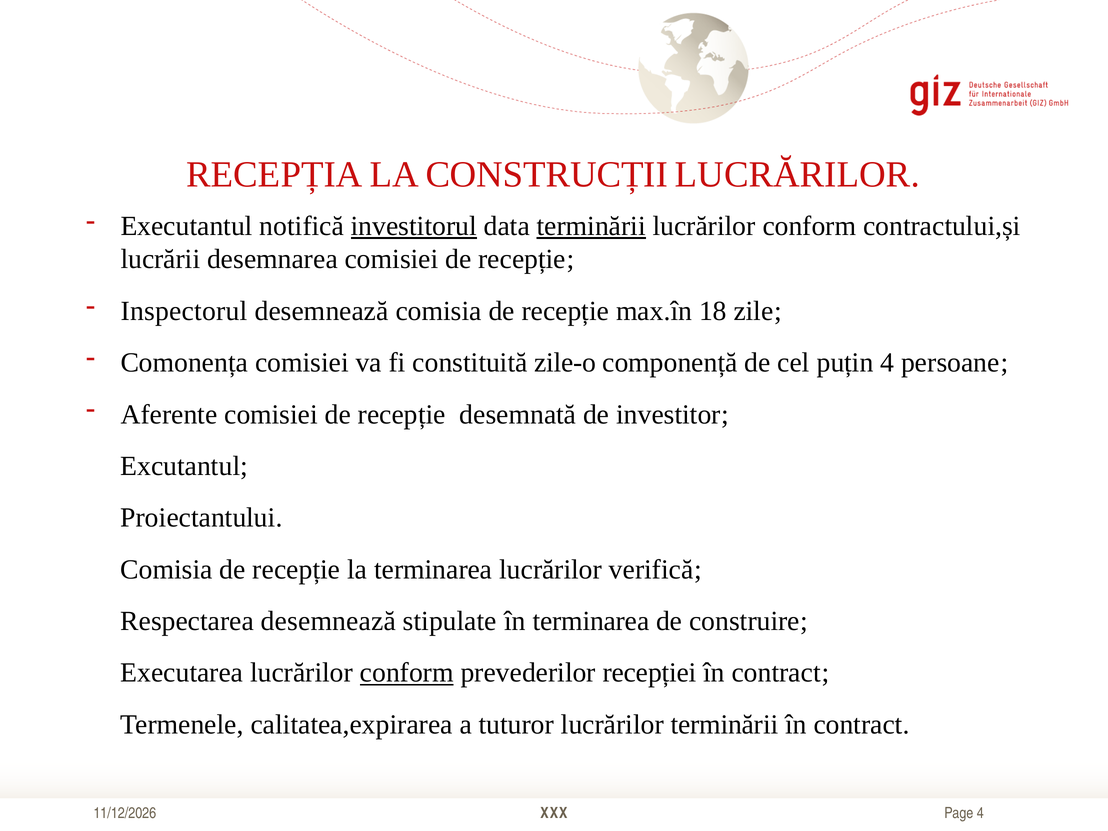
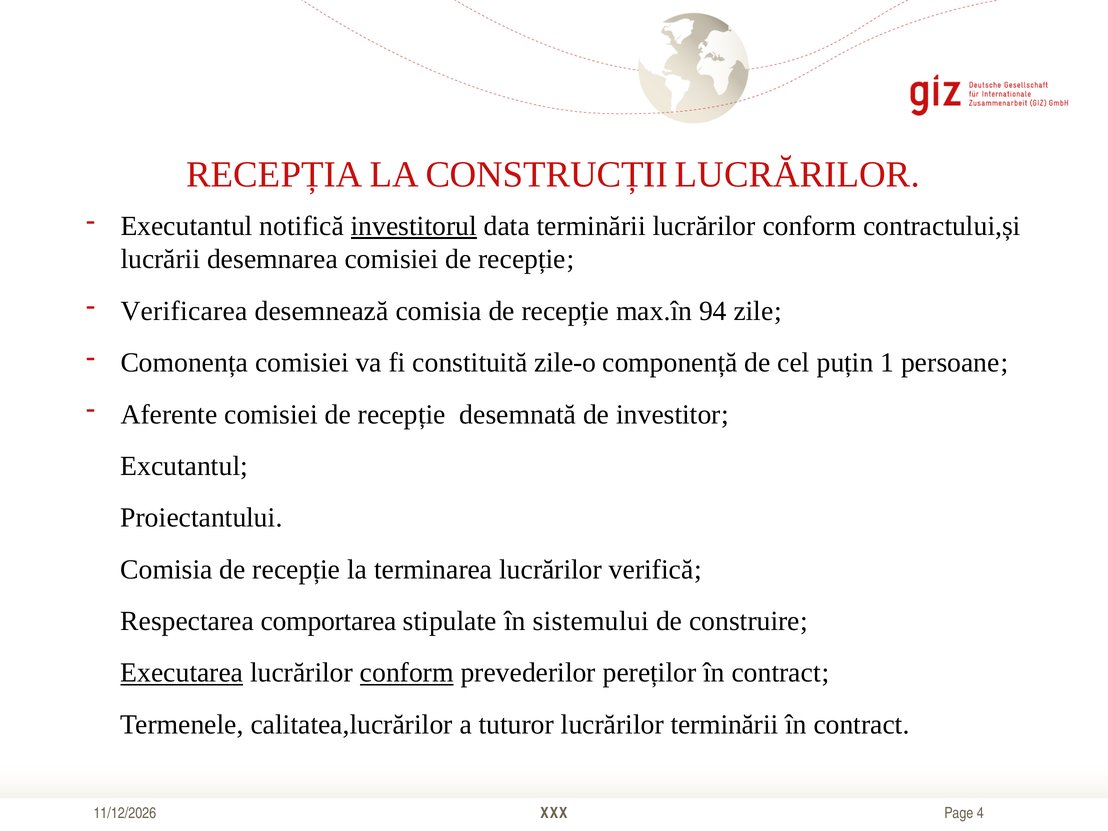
terminării underline: present -> none (591, 226)
Inspectorul: Inspectorul -> Verificarea (184, 311)
18: 18 -> 94 (713, 311)
puțin 4: 4 -> 1 (887, 363)
Respectarea desemnează: desemnează -> comportarea (329, 621)
în terminarea: terminarea -> sistemului (591, 621)
Executarea underline: none -> present (182, 673)
recepției: recepției -> pereților (650, 673)
calitatea,expirarea: calitatea,expirarea -> calitatea,lucrărilor (352, 725)
